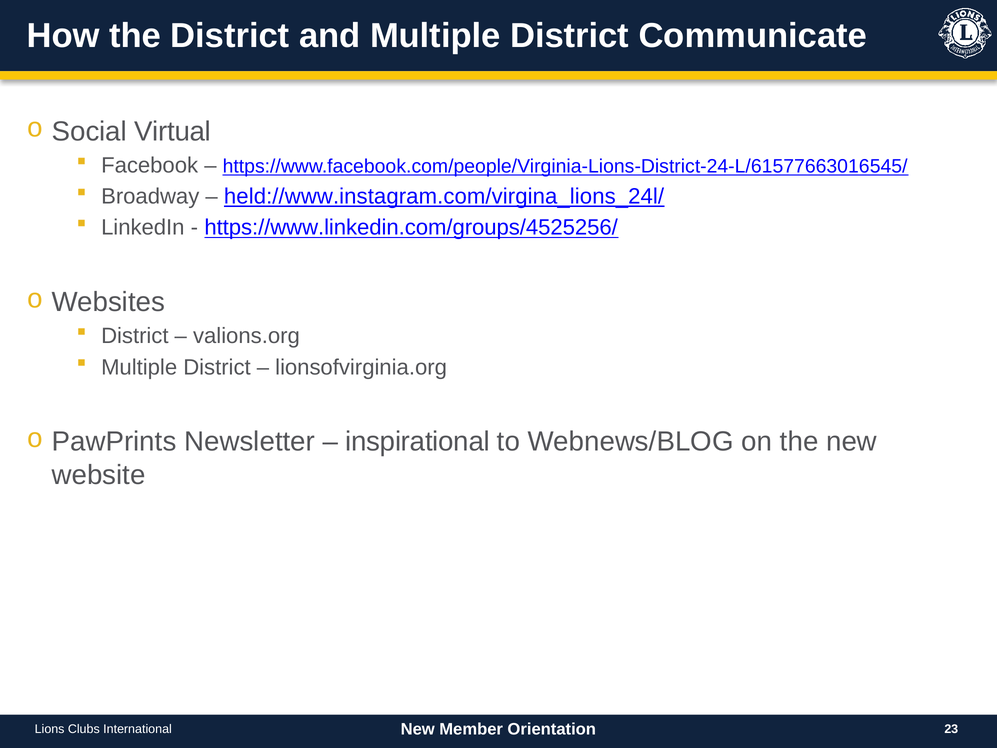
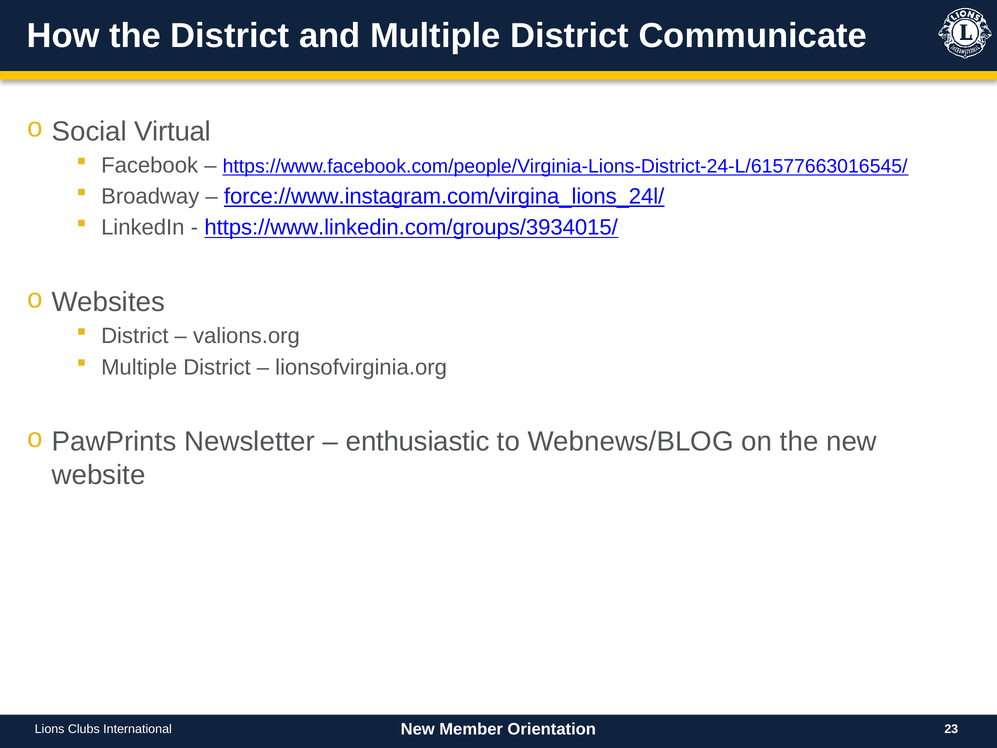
held://www.instagram.com/virgina_lions_24l/: held://www.instagram.com/virgina_lions_24l/ -> force://www.instagram.com/virgina_lions_24l/ (444, 196)
https://www.linkedin.com/groups/4525256/: https://www.linkedin.com/groups/4525256/ -> https://www.linkedin.com/groups/3934015/ (411, 228)
inspirational: inspirational -> enthusiastic (418, 442)
